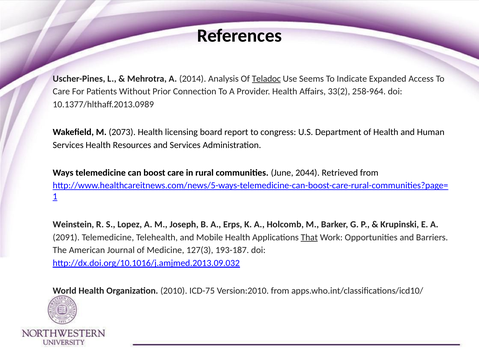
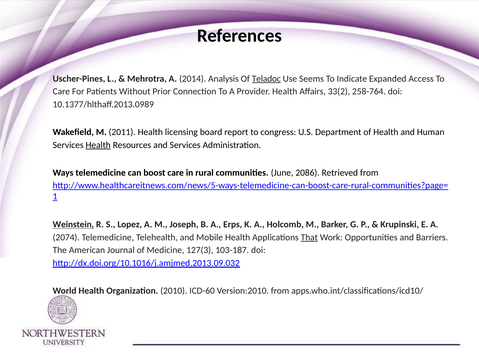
258-964: 258-964 -> 258-764 (369, 92)
2073: 2073 -> 2011 (122, 132)
Health underline: none -> present (98, 145)
2044: 2044 -> 2086 (308, 173)
Weinstein underline: none -> present (73, 225)
2091: 2091 -> 2074 (66, 237)
193-187: 193-187 -> 103-187 (232, 250)
ICD-75: ICD-75 -> ICD-60 (202, 291)
